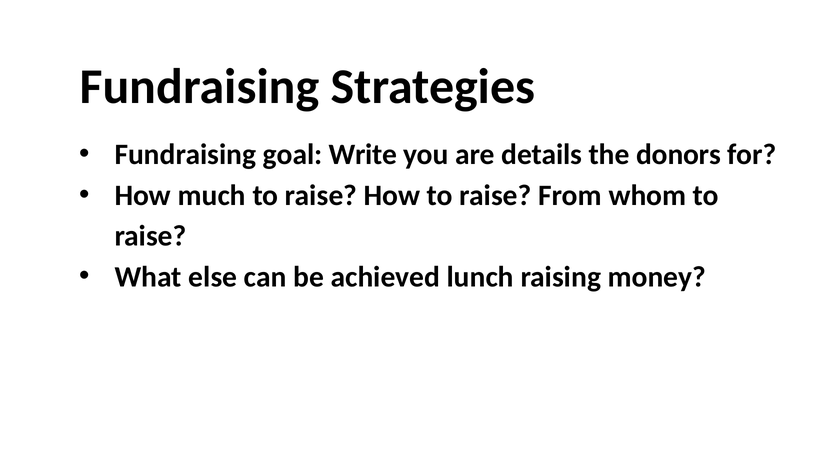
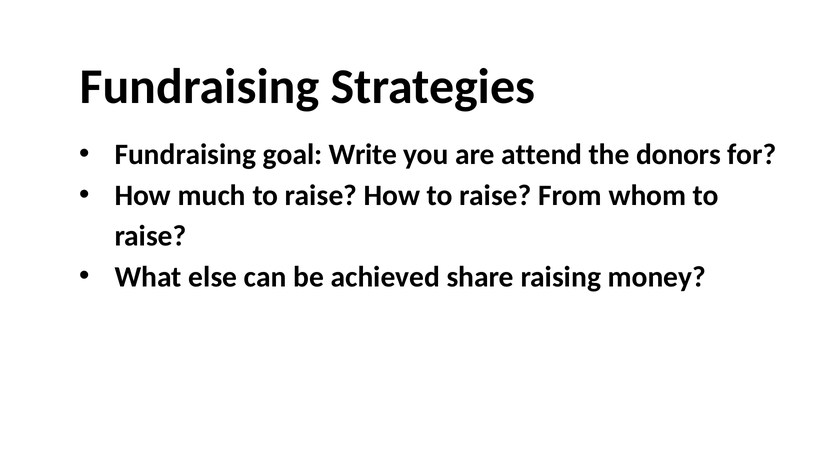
details: details -> attend (542, 155)
lunch: lunch -> share (480, 277)
